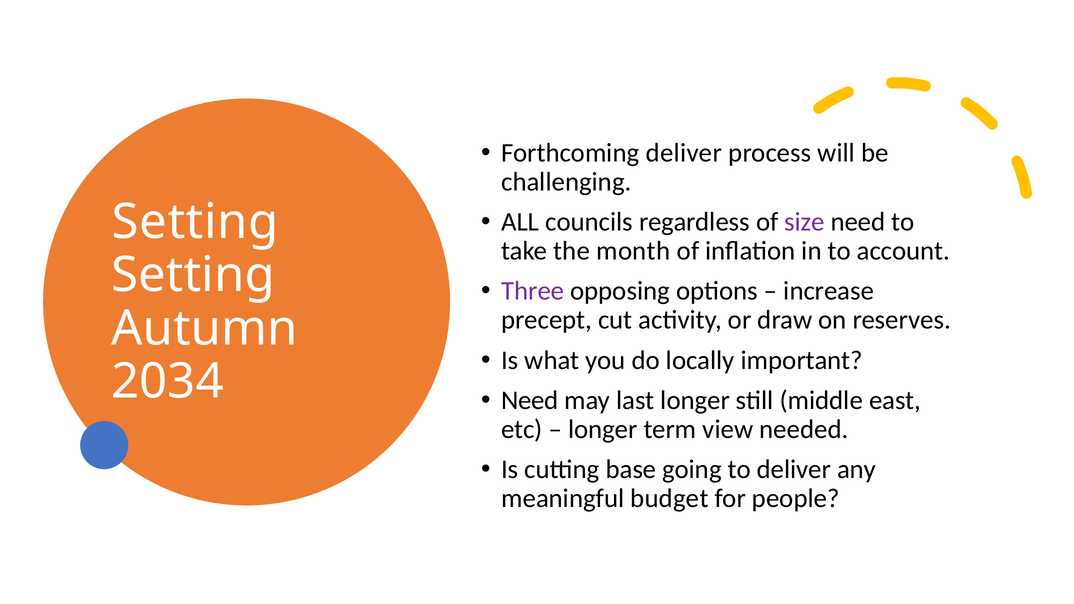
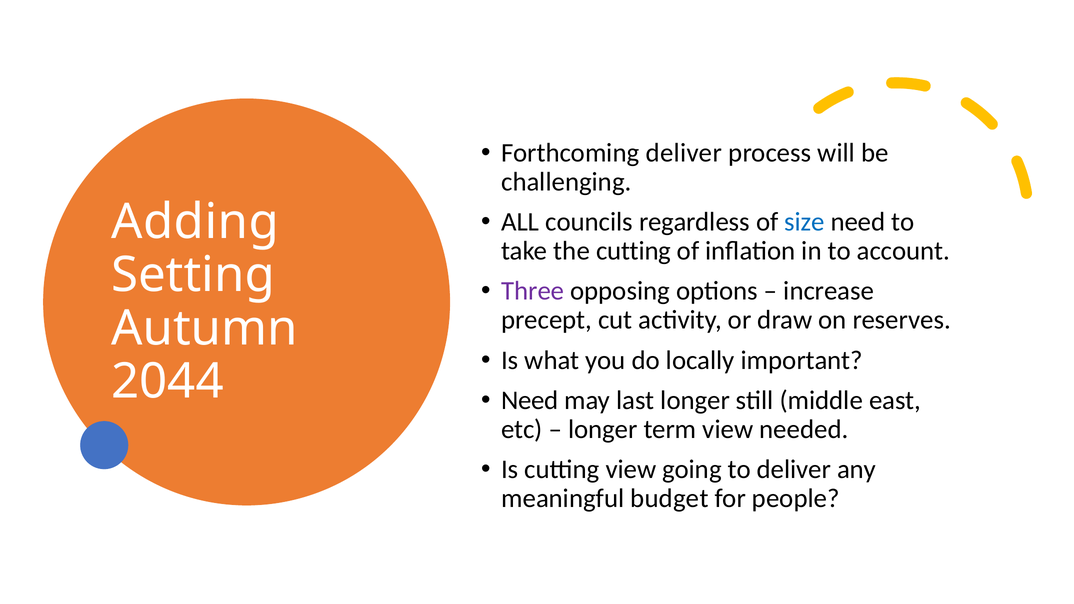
Setting: Setting -> Adding (195, 222)
size colour: purple -> blue (805, 222)
the month: month -> cutting (634, 251)
2034: 2034 -> 2044 (167, 382)
cutting base: base -> view (631, 470)
